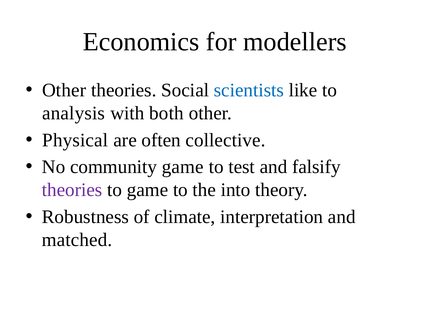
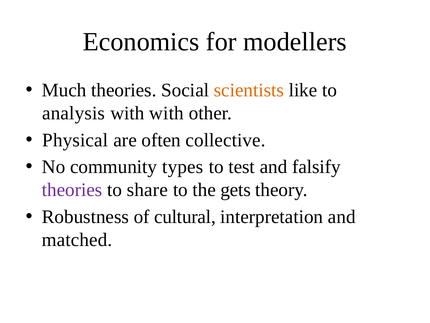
Other: Other -> Much (64, 90)
scientists colour: blue -> orange (249, 90)
with both: both -> with (167, 113)
community game: game -> types (183, 167)
to game: game -> share (147, 190)
into: into -> gets (236, 190)
climate: climate -> cultural (185, 216)
